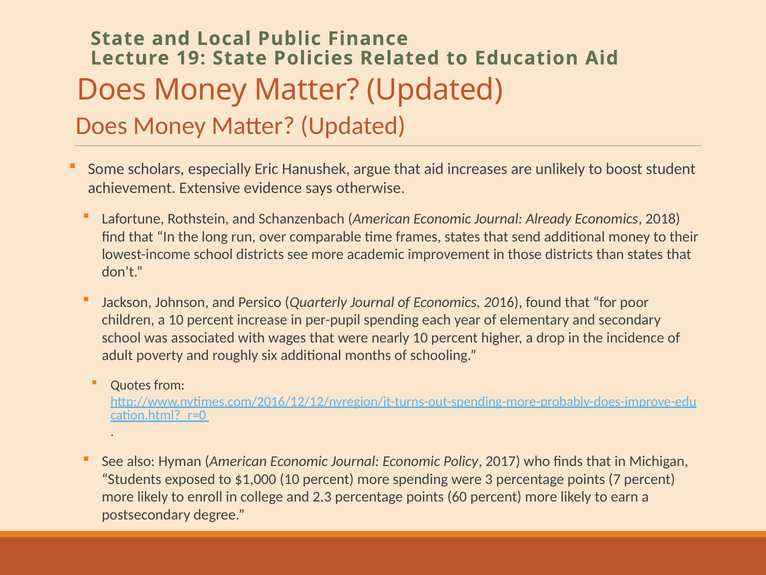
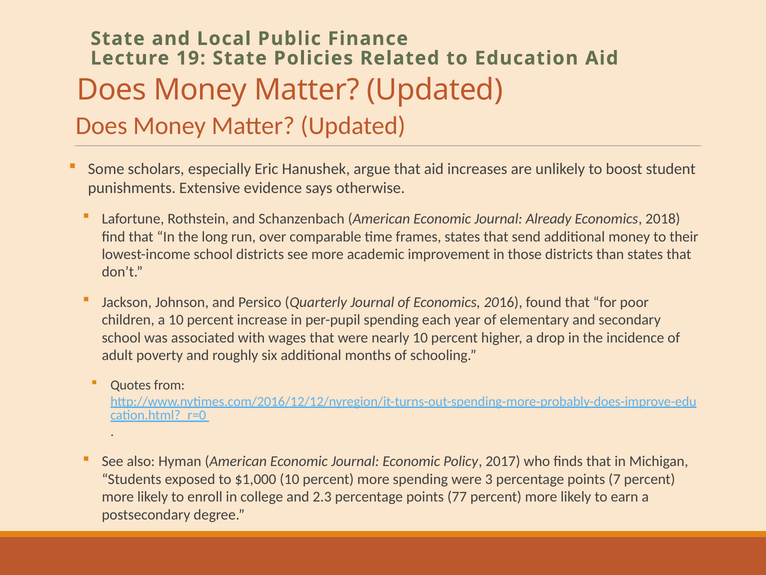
achievement: achievement -> punishments (132, 188)
60: 60 -> 77 (457, 497)
